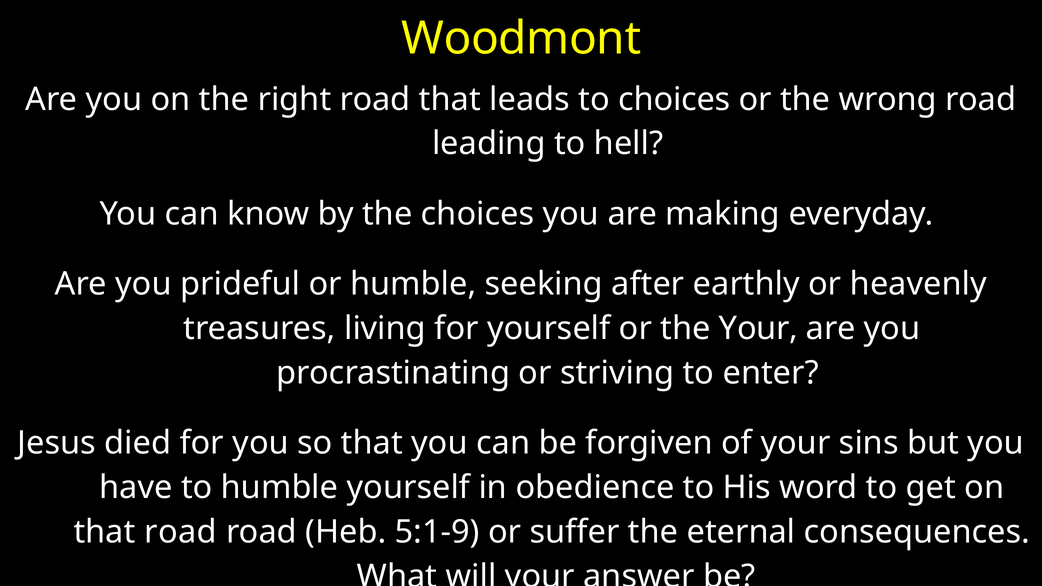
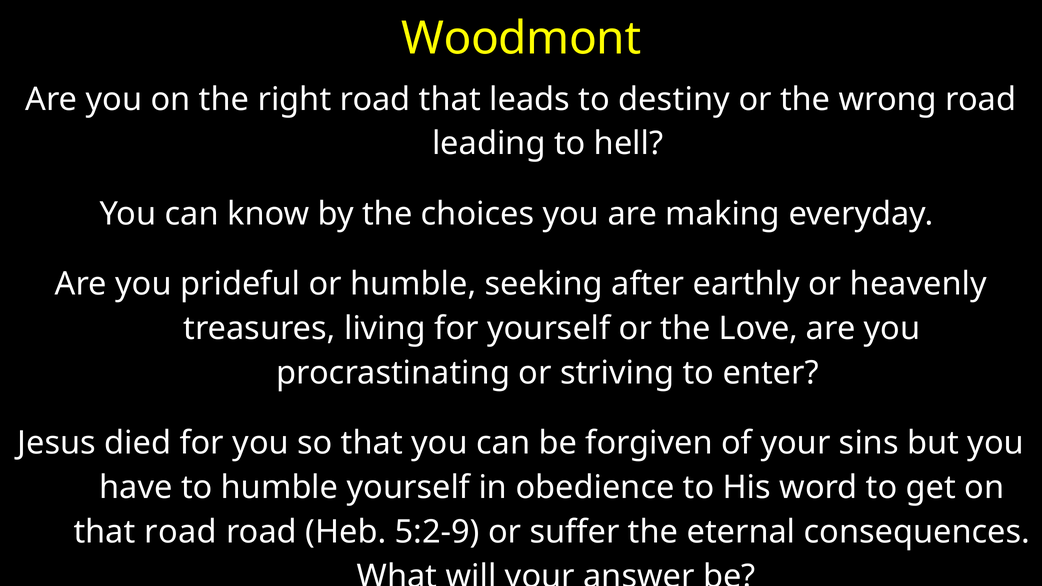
to choices: choices -> destiny (674, 99)
the Your: Your -> Love (758, 329)
5:1-9: 5:1-9 -> 5:2-9 (437, 532)
